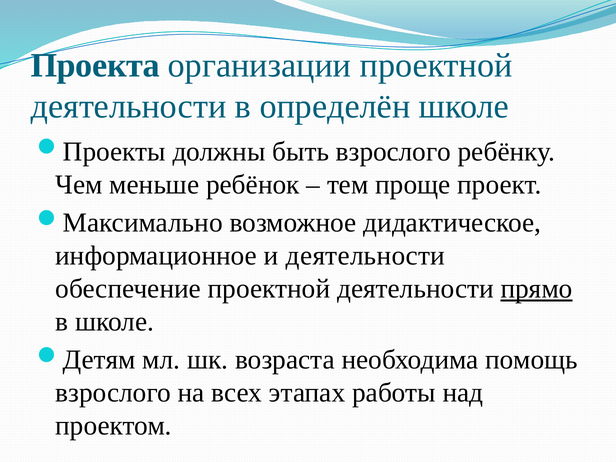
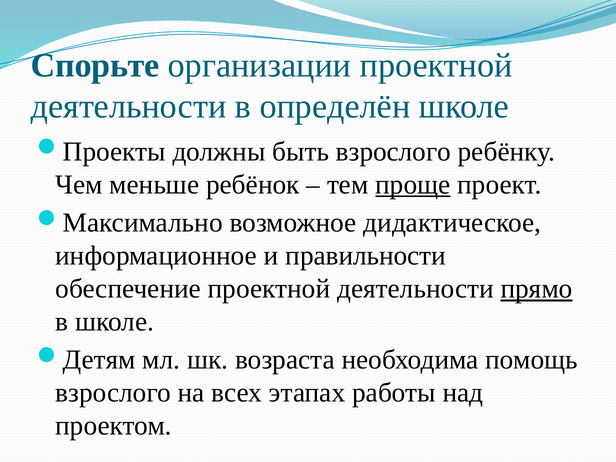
Проекта: Проекта -> Спорьте (95, 65)
проще underline: none -> present (413, 185)
и деятельности: деятельности -> правильности (366, 256)
